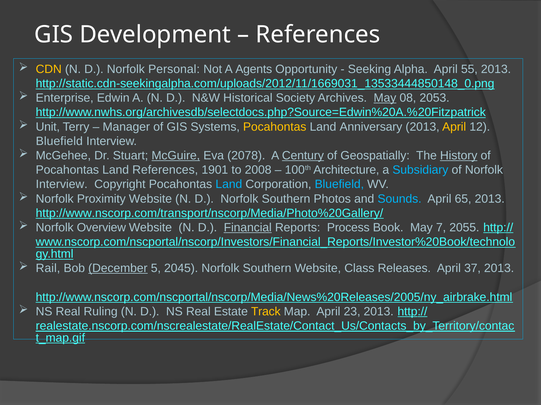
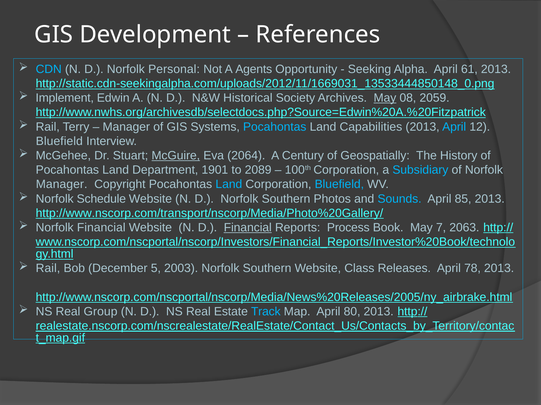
CDN colour: yellow -> light blue (49, 69)
55: 55 -> 61 (469, 69)
Enterprise: Enterprise -> Implement (65, 98)
2053: 2053 -> 2059 (435, 98)
Unit: Unit -> Rail (48, 127)
Pocahontas colour: yellow -> light blue (275, 127)
Anniversary: Anniversary -> Capabilities (371, 127)
April colour: yellow -> light blue (454, 127)
2078: 2078 -> 2064 (246, 156)
Century underline: present -> none (303, 156)
History underline: present -> none (459, 156)
Land References: References -> Department (165, 170)
2008: 2008 -> 2089 (258, 170)
100th Architecture: Architecture -> Corporation (346, 170)
Interview: Interview -> Manager (62, 185)
Proximity: Proximity -> Schedule (101, 199)
65: 65 -> 85 (463, 199)
Norfolk Overview: Overview -> Financial (101, 228)
2055: 2055 -> 2063 (464, 228)
December underline: present -> none (118, 269)
2045: 2045 -> 2003 (181, 269)
37: 37 -> 78 (472, 269)
Ruling: Ruling -> Group (101, 312)
Track colour: yellow -> light blue (266, 312)
23: 23 -> 80 (352, 312)
